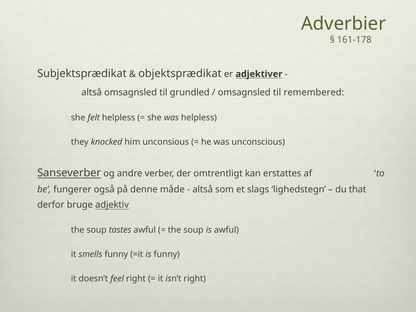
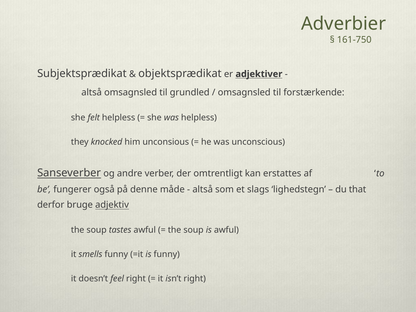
161-178: 161-178 -> 161-750 (354, 40)
remembered: remembered -> forstærkende (314, 92)
